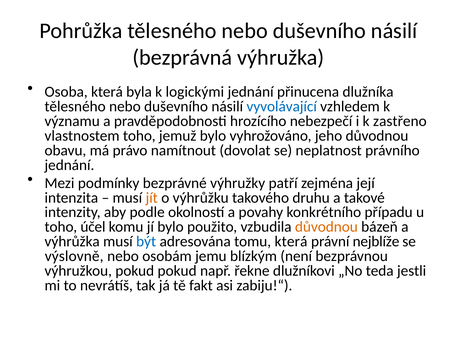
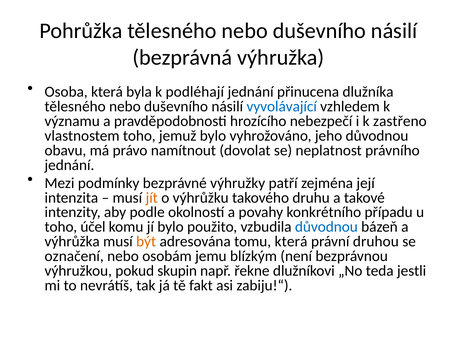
logickými: logickými -> podléhají (195, 92)
důvodnou colour: orange -> blue (326, 227)
být colour: blue -> orange (146, 241)
nejblíže: nejblíže -> druhou (376, 241)
výslovně: výslovně -> označení (74, 256)
pokud pokud: pokud -> skupin (177, 271)
